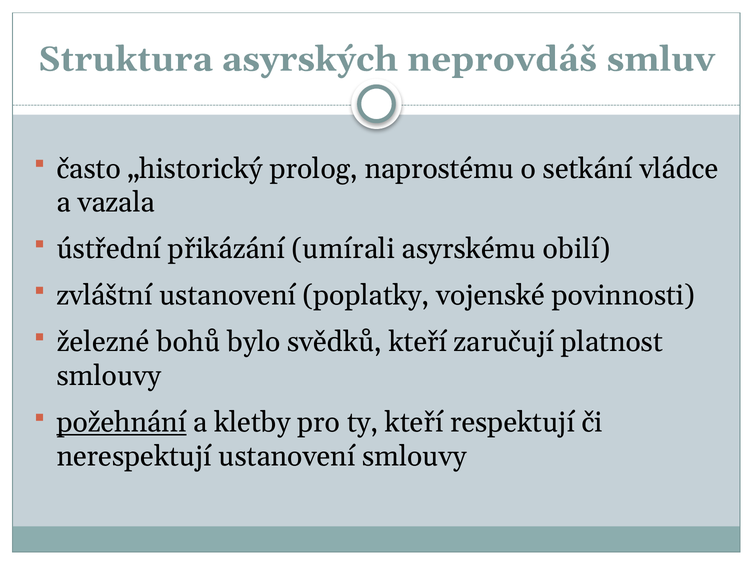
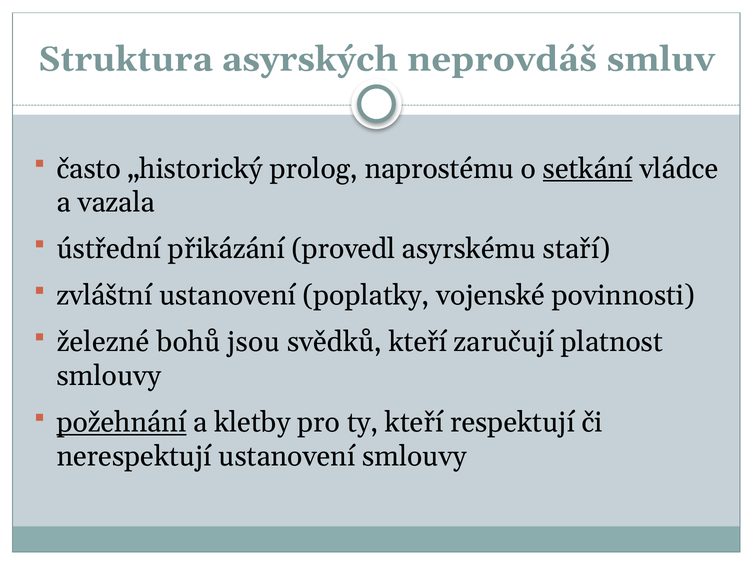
setkání underline: none -> present (588, 169)
umírali: umírali -> provedl (343, 249)
obilí: obilí -> staří (576, 249)
bylo: bylo -> jsou (254, 342)
